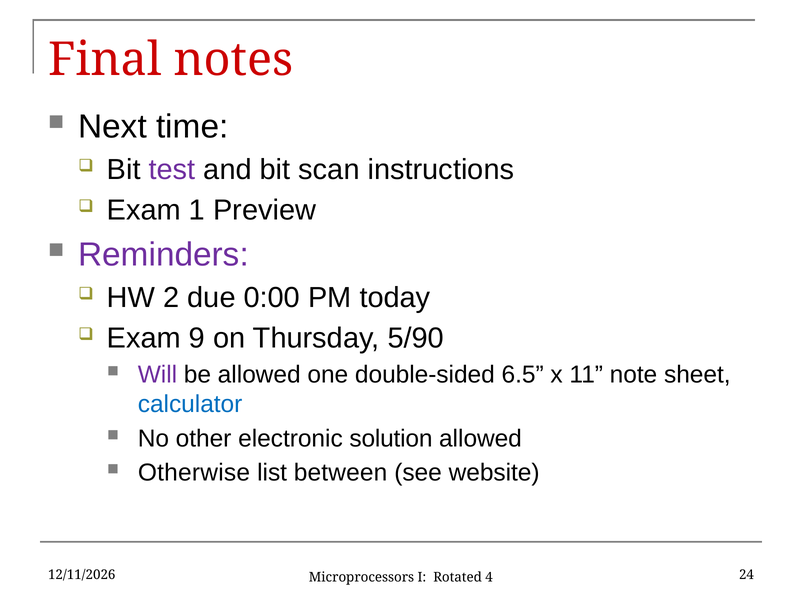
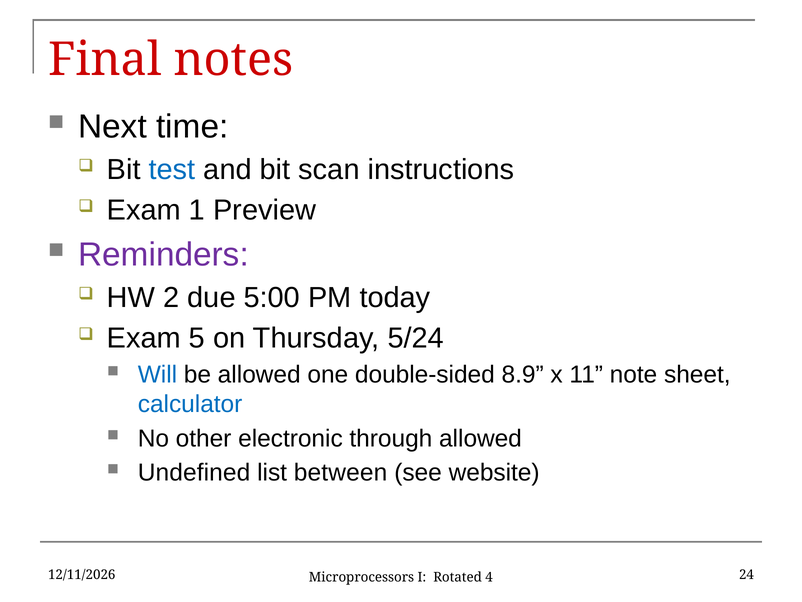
test colour: purple -> blue (172, 170)
0:00: 0:00 -> 5:00 (272, 297)
9: 9 -> 5 (197, 338)
5/90: 5/90 -> 5/24 (416, 338)
Will colour: purple -> blue (157, 375)
6.5: 6.5 -> 8.9 (523, 375)
solution: solution -> through (391, 438)
Otherwise: Otherwise -> Undefined (194, 472)
